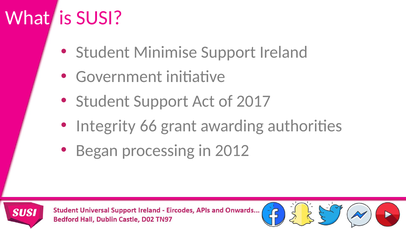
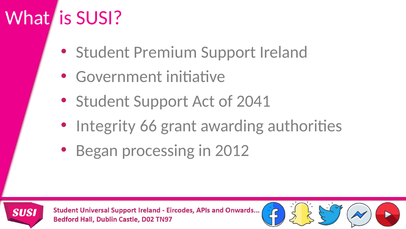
Minimise: Minimise -> Premium (165, 52)
2017: 2017 -> 2041 (254, 101)
